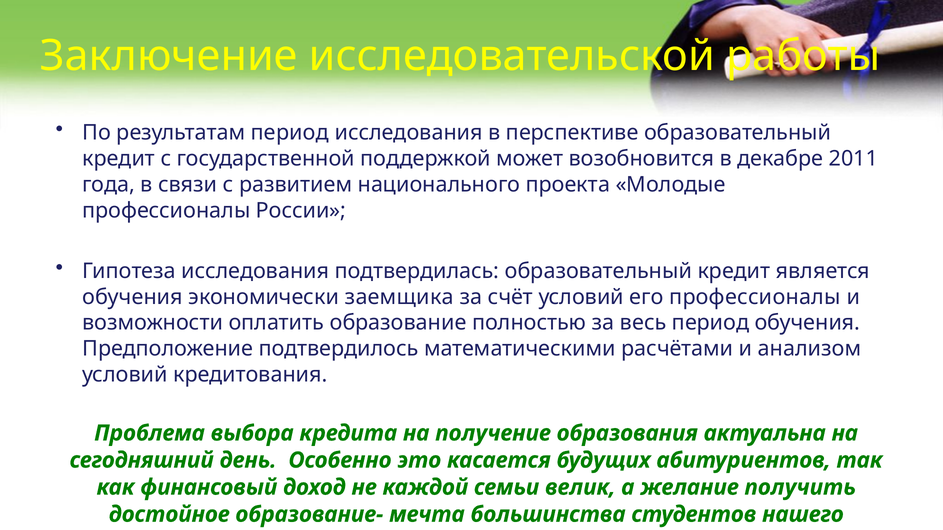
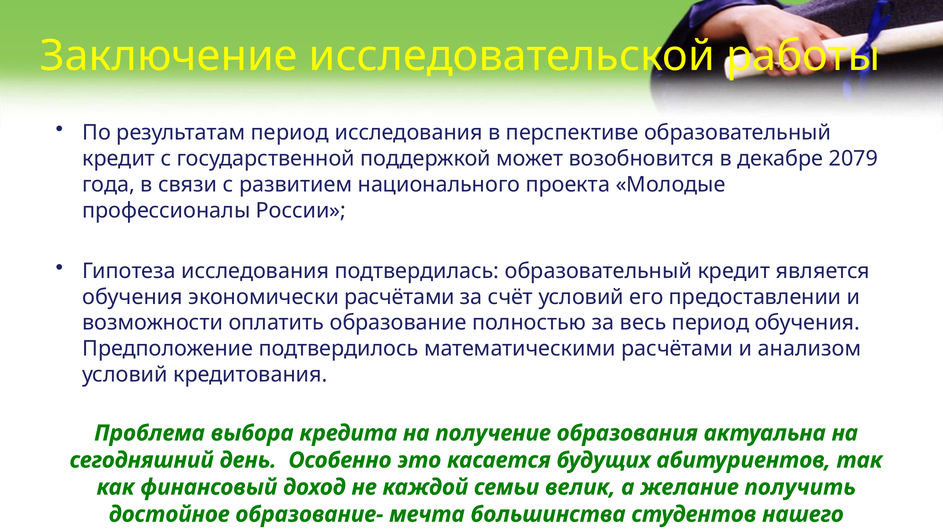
2011: 2011 -> 2079 (853, 159)
экономически заемщика: заемщика -> расчётами (400, 297)
его профессионалы: профессионалы -> предоставлении (755, 297)
